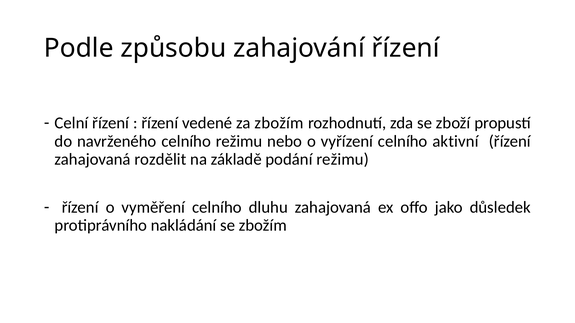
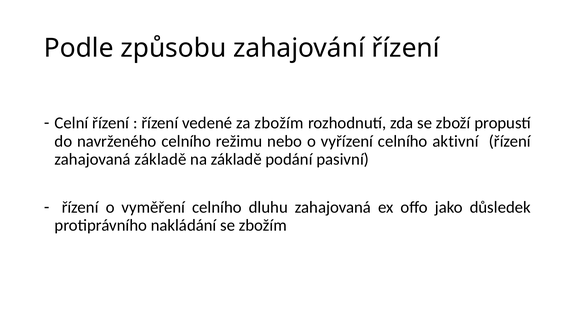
zahajovaná rozdělit: rozdělit -> základě (160, 159)
podání režimu: režimu -> pasivní (343, 159)
